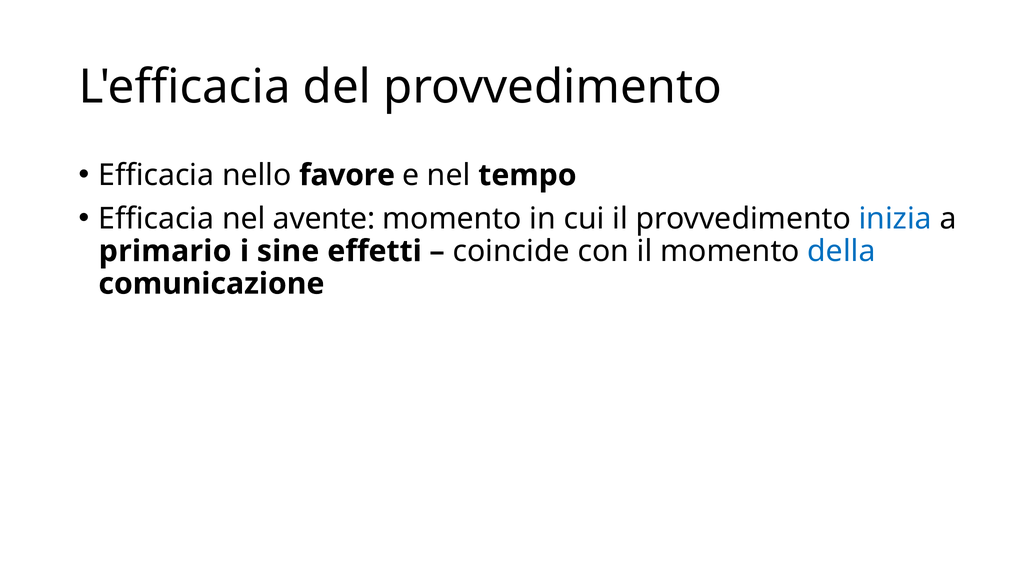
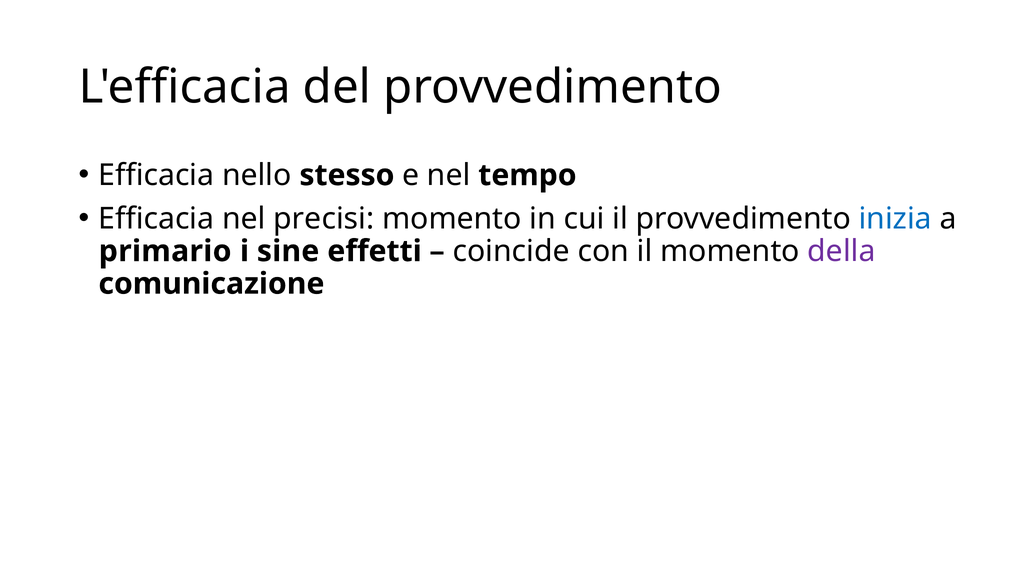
favore: favore -> stesso (347, 175)
avente: avente -> precisi (324, 218)
della colour: blue -> purple (841, 251)
